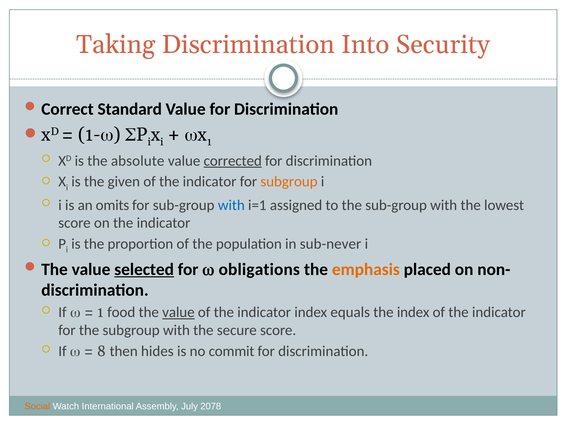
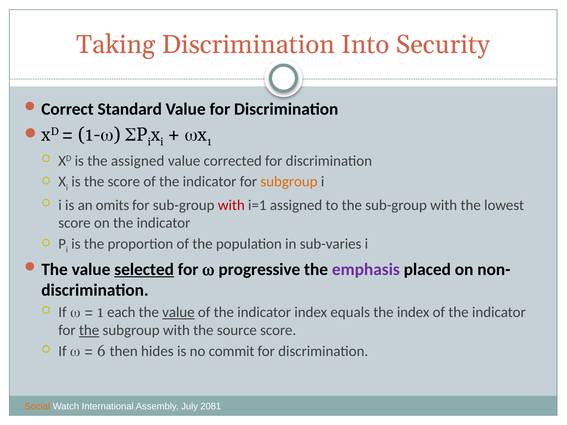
the absolute: absolute -> assigned (138, 161)
corrected underline: present -> none (233, 161)
the given: given -> score (124, 182)
with colour: blue -> red (231, 205)
sub-never: sub-never -> sub-varies (331, 244)
obligations: obligations -> progressive (259, 270)
emphasis colour: orange -> purple (366, 270)
food: food -> each (121, 313)
the underline: none -> present (89, 330)
secure: secure -> source (237, 330)
8: 8 -> 6 (101, 351)
2078: 2078 -> 2081 (211, 407)
